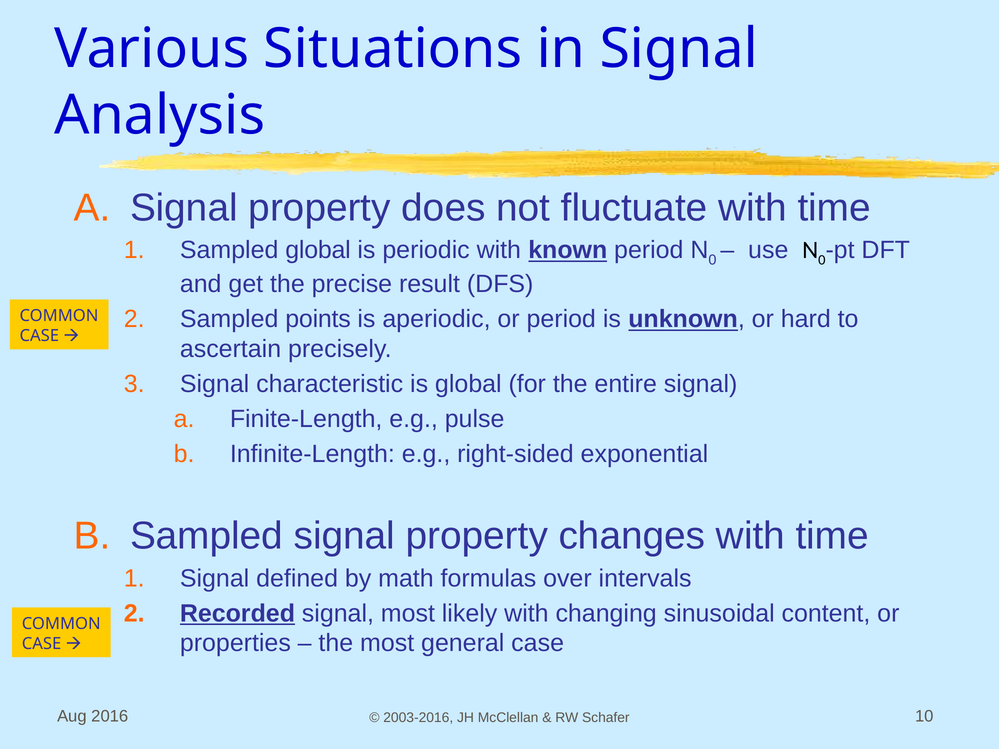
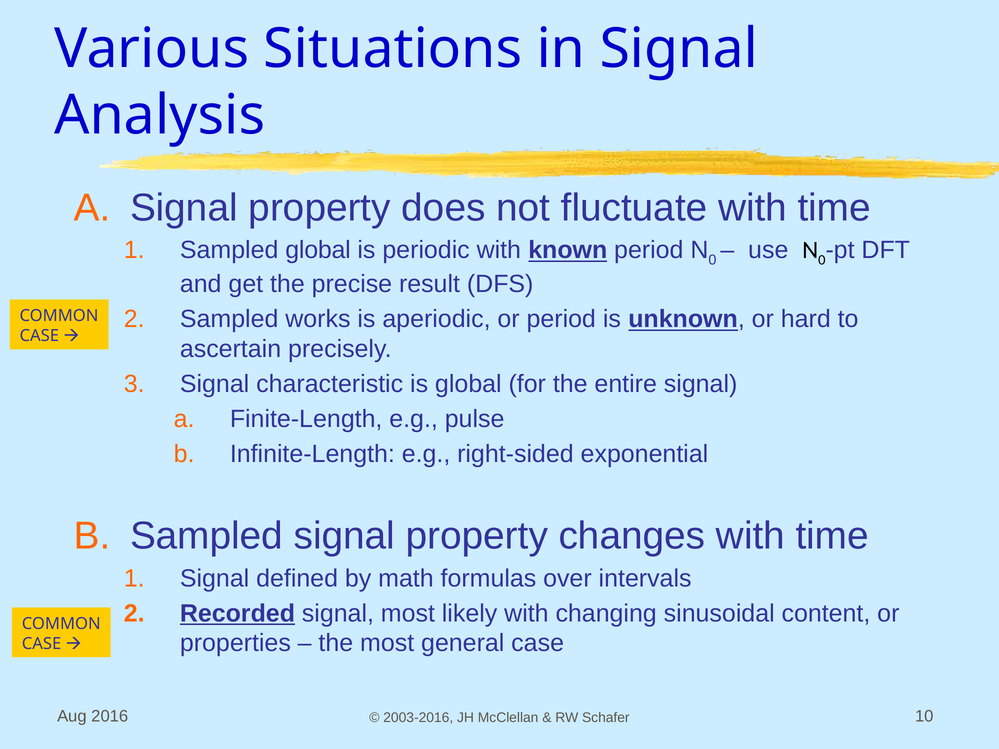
points: points -> works (318, 319)
